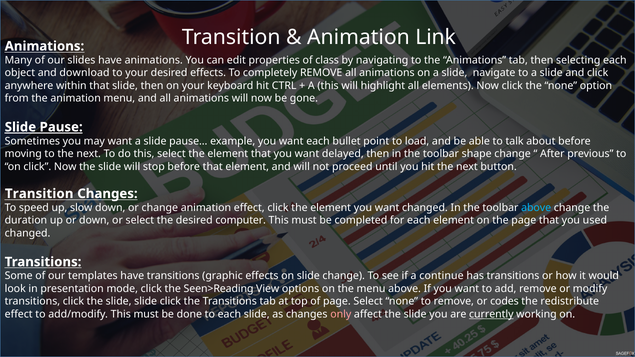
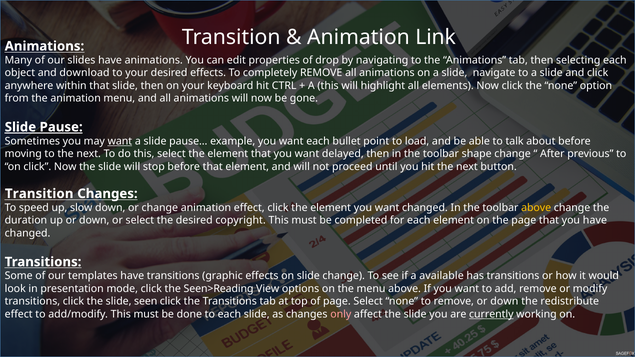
class: class -> drop (327, 60)
want underline: none -> present (120, 141)
above colour: light blue -> yellow (536, 208)
computer: computer -> copyright (241, 221)
you used: used -> have (595, 221)
continue: continue -> available (442, 276)
slide slide: slide -> seen (146, 302)
remove or codes: codes -> down (504, 302)
